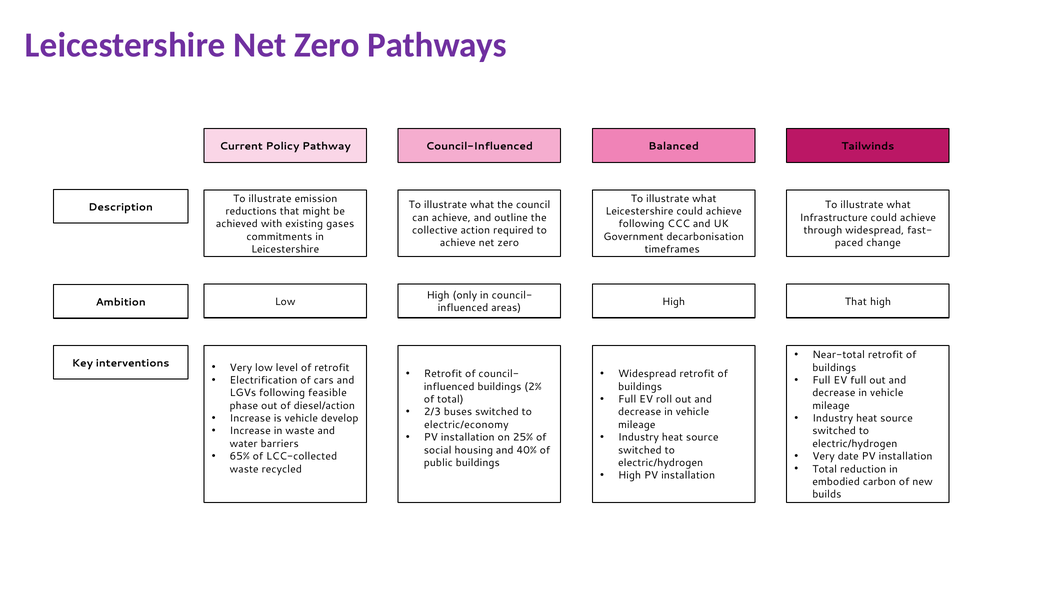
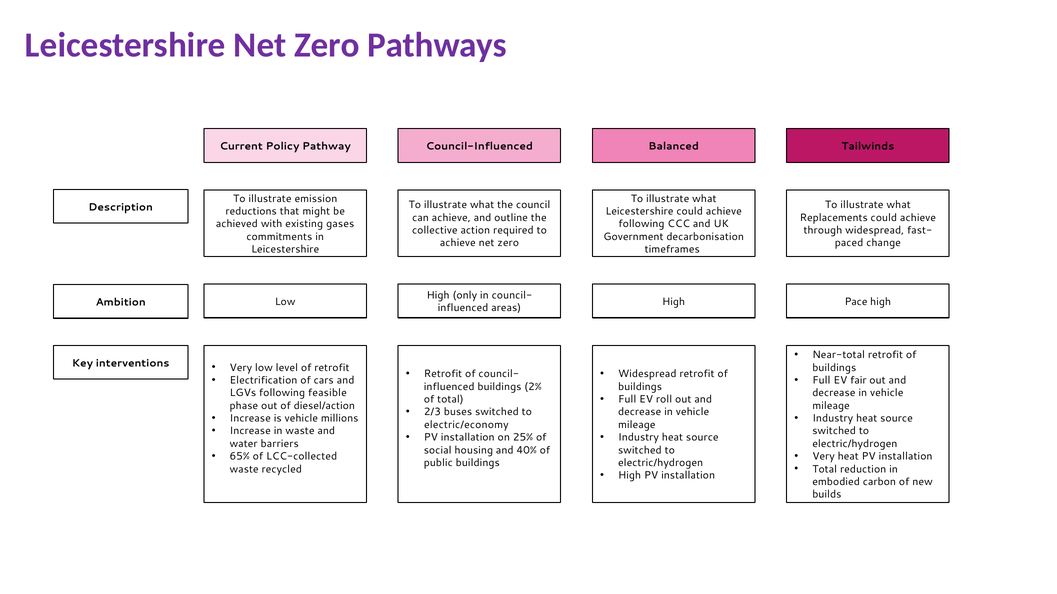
Infrastructure: Infrastructure -> Replacements (834, 218)
High That: That -> Pace (856, 302)
EV full: full -> fair (858, 381)
develop: develop -> millions (340, 419)
Very date: date -> heat (848, 457)
